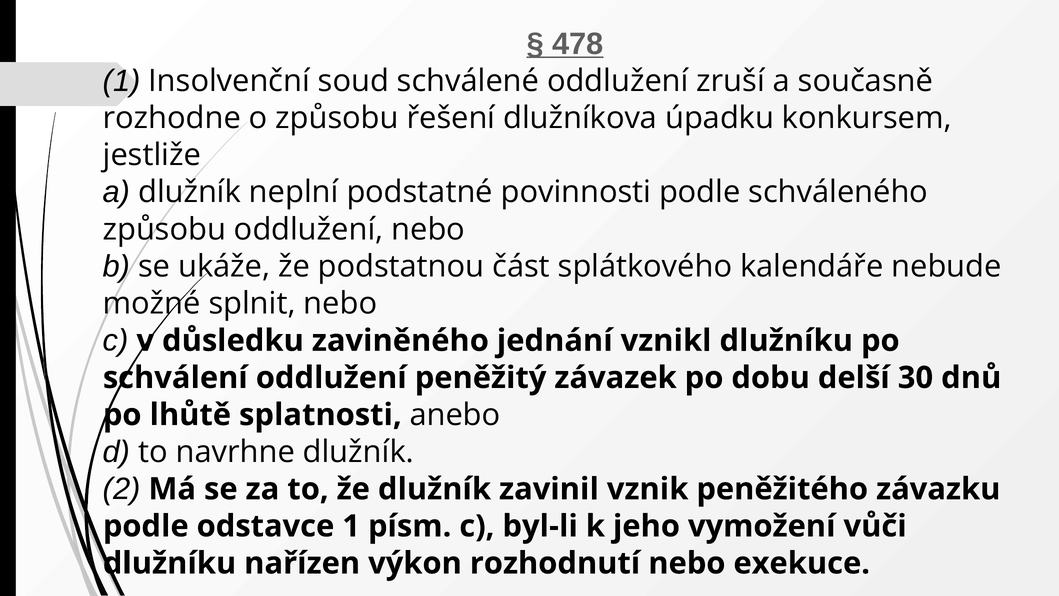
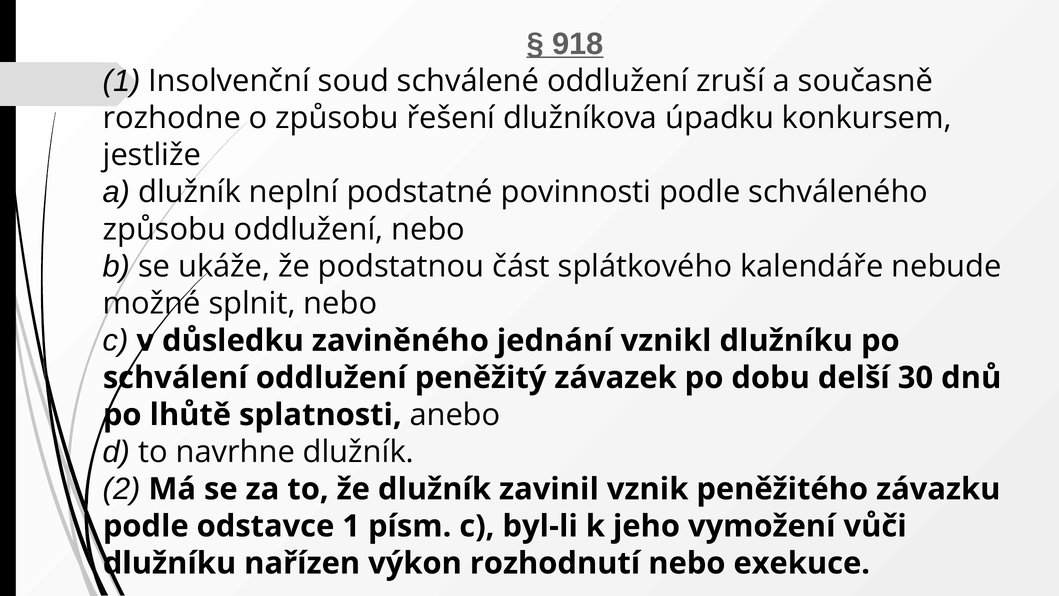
478: 478 -> 918 (578, 44)
